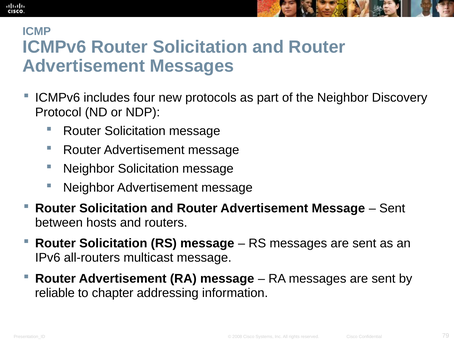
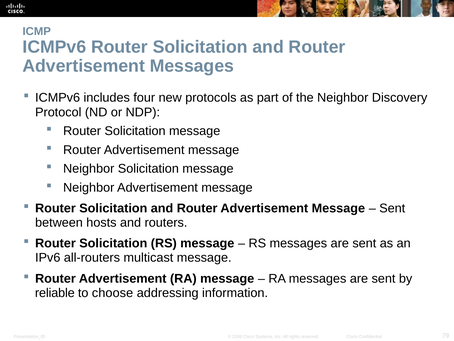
chapter: chapter -> choose (113, 293)
